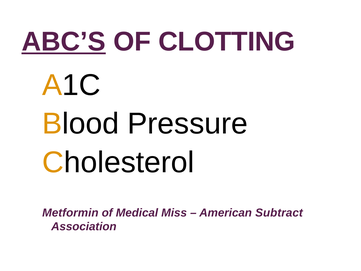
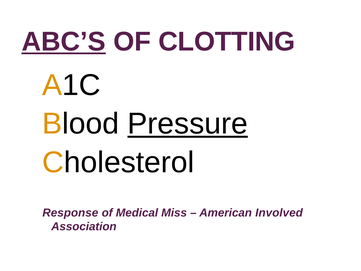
Pressure underline: none -> present (188, 124)
Metformin: Metformin -> Response (70, 213)
Subtract: Subtract -> Involved (279, 213)
